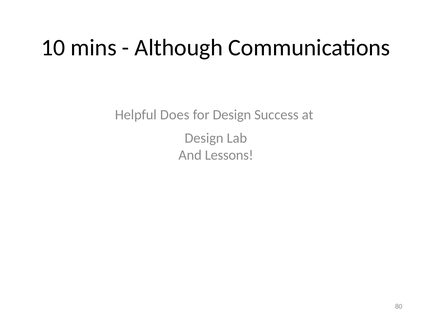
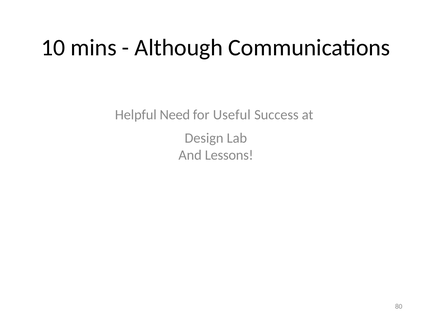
Does: Does -> Need (175, 115)
for Design: Design -> Useful (232, 115)
